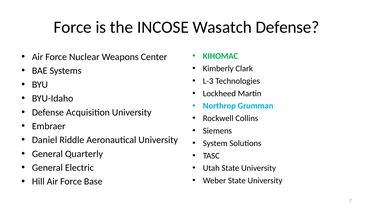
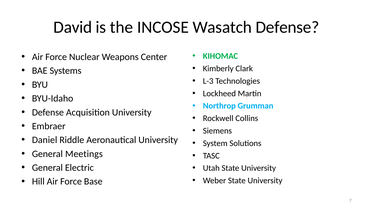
Force: Force -> David (73, 27)
Quarterly: Quarterly -> Meetings (84, 154)
